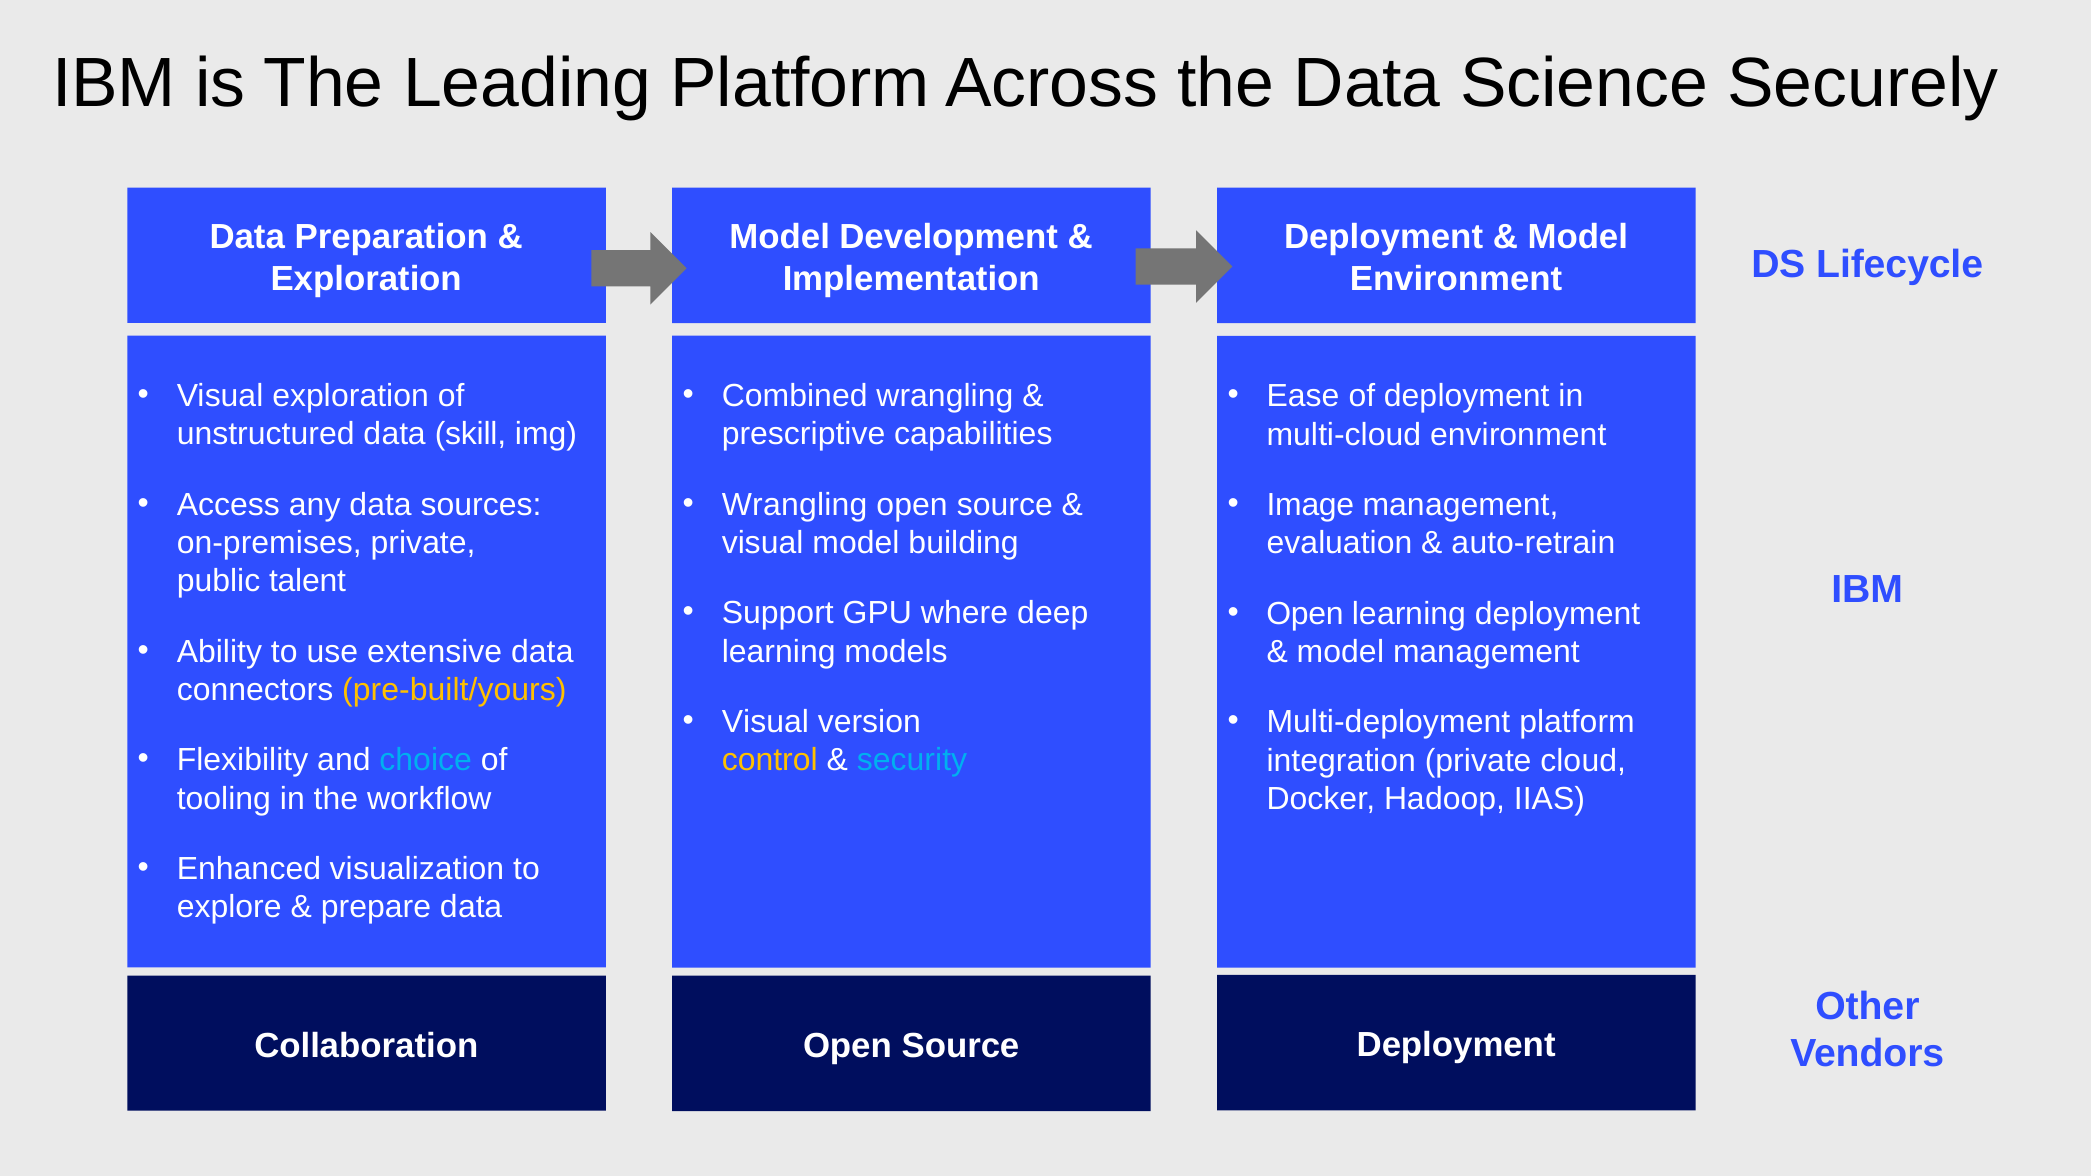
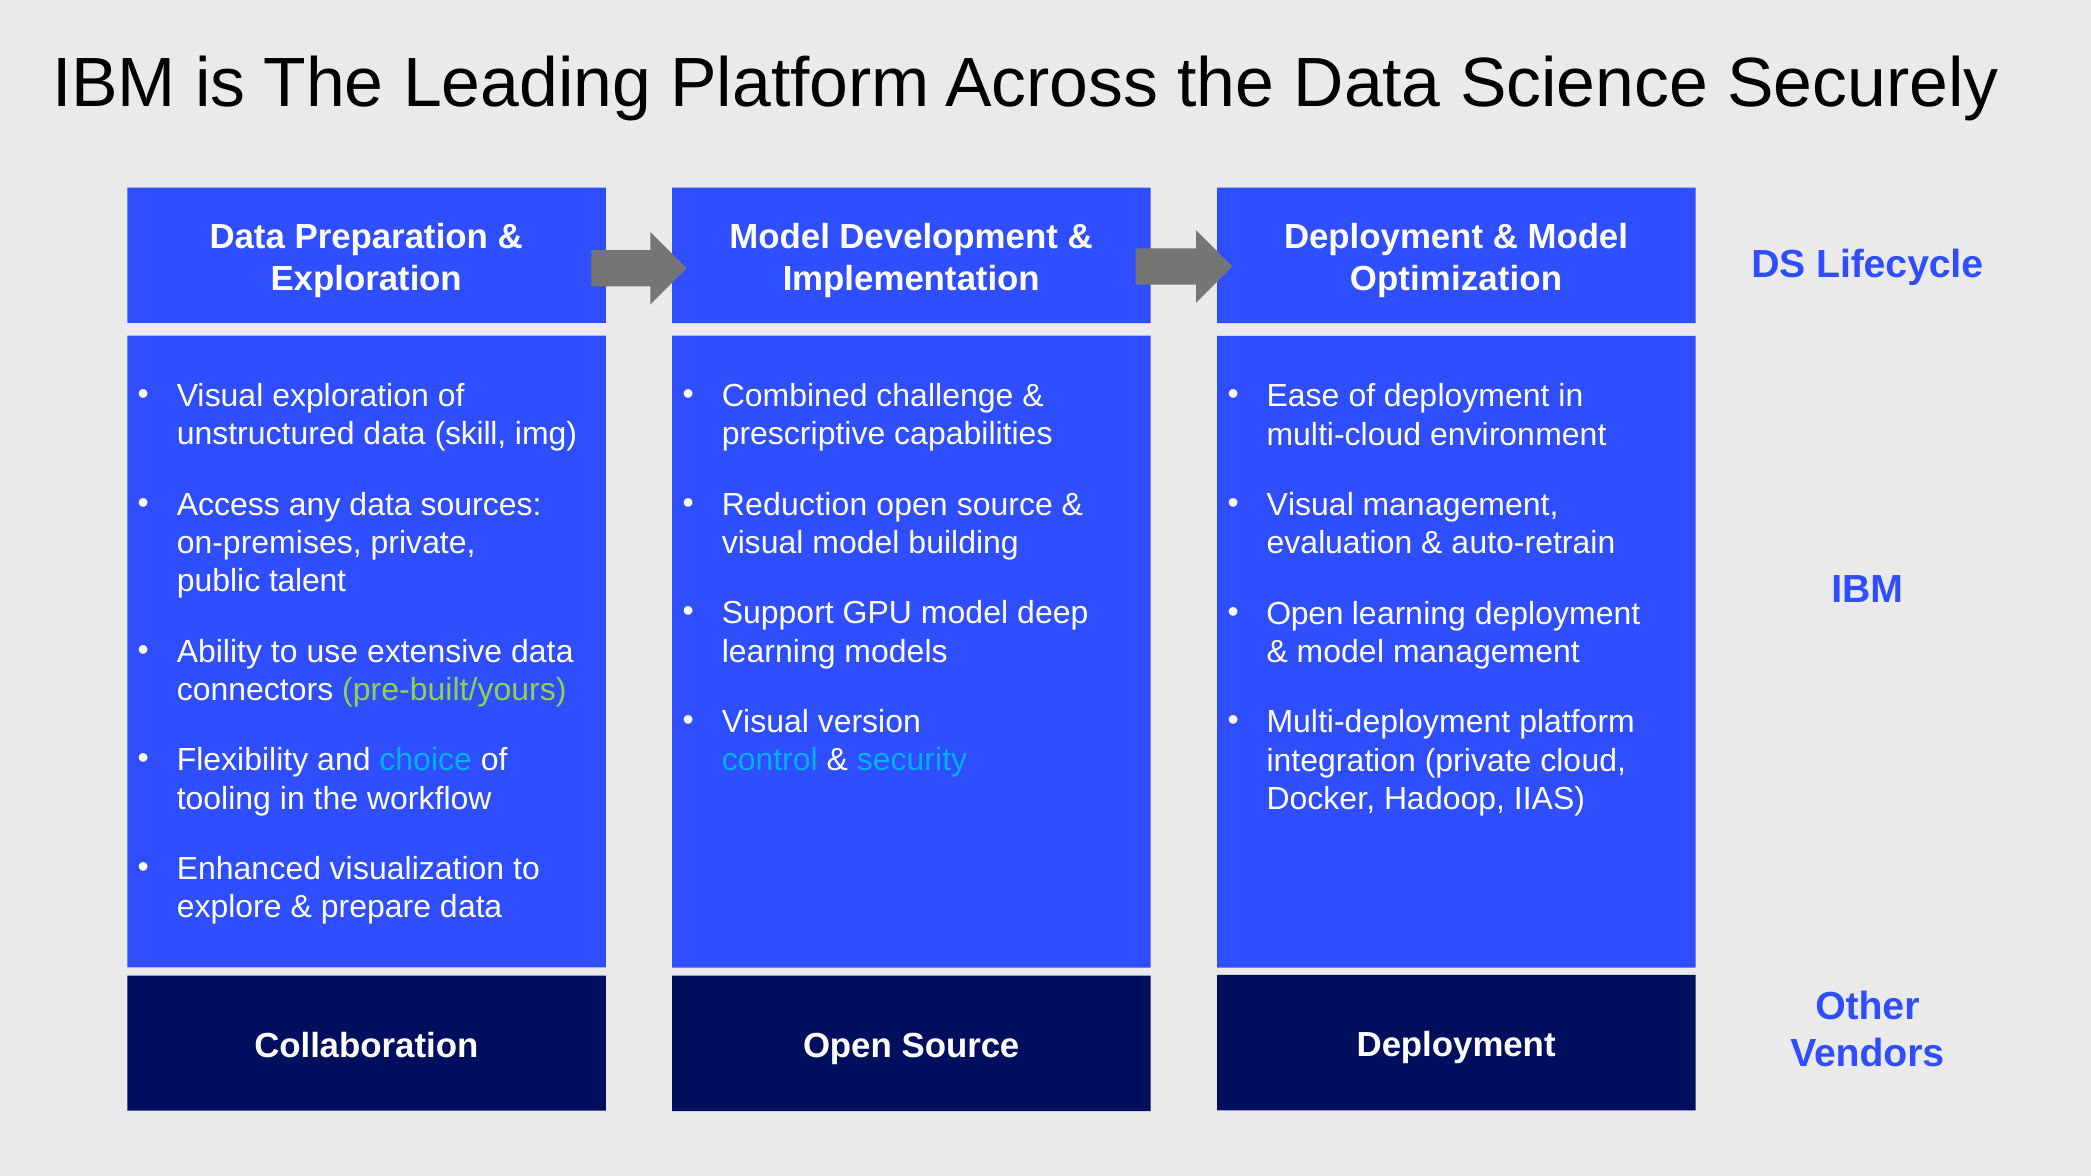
Environment: Environment -> Optimization (1456, 279)
Combined wrangling: wrangling -> challenge (945, 396)
Wrangling: Wrangling -> Reduction (795, 505)
Image: Image -> Visual (1310, 505)
GPU where: where -> model (965, 613)
pre-built/yours colour: yellow -> light green (454, 690)
control colour: yellow -> light blue (770, 760)
